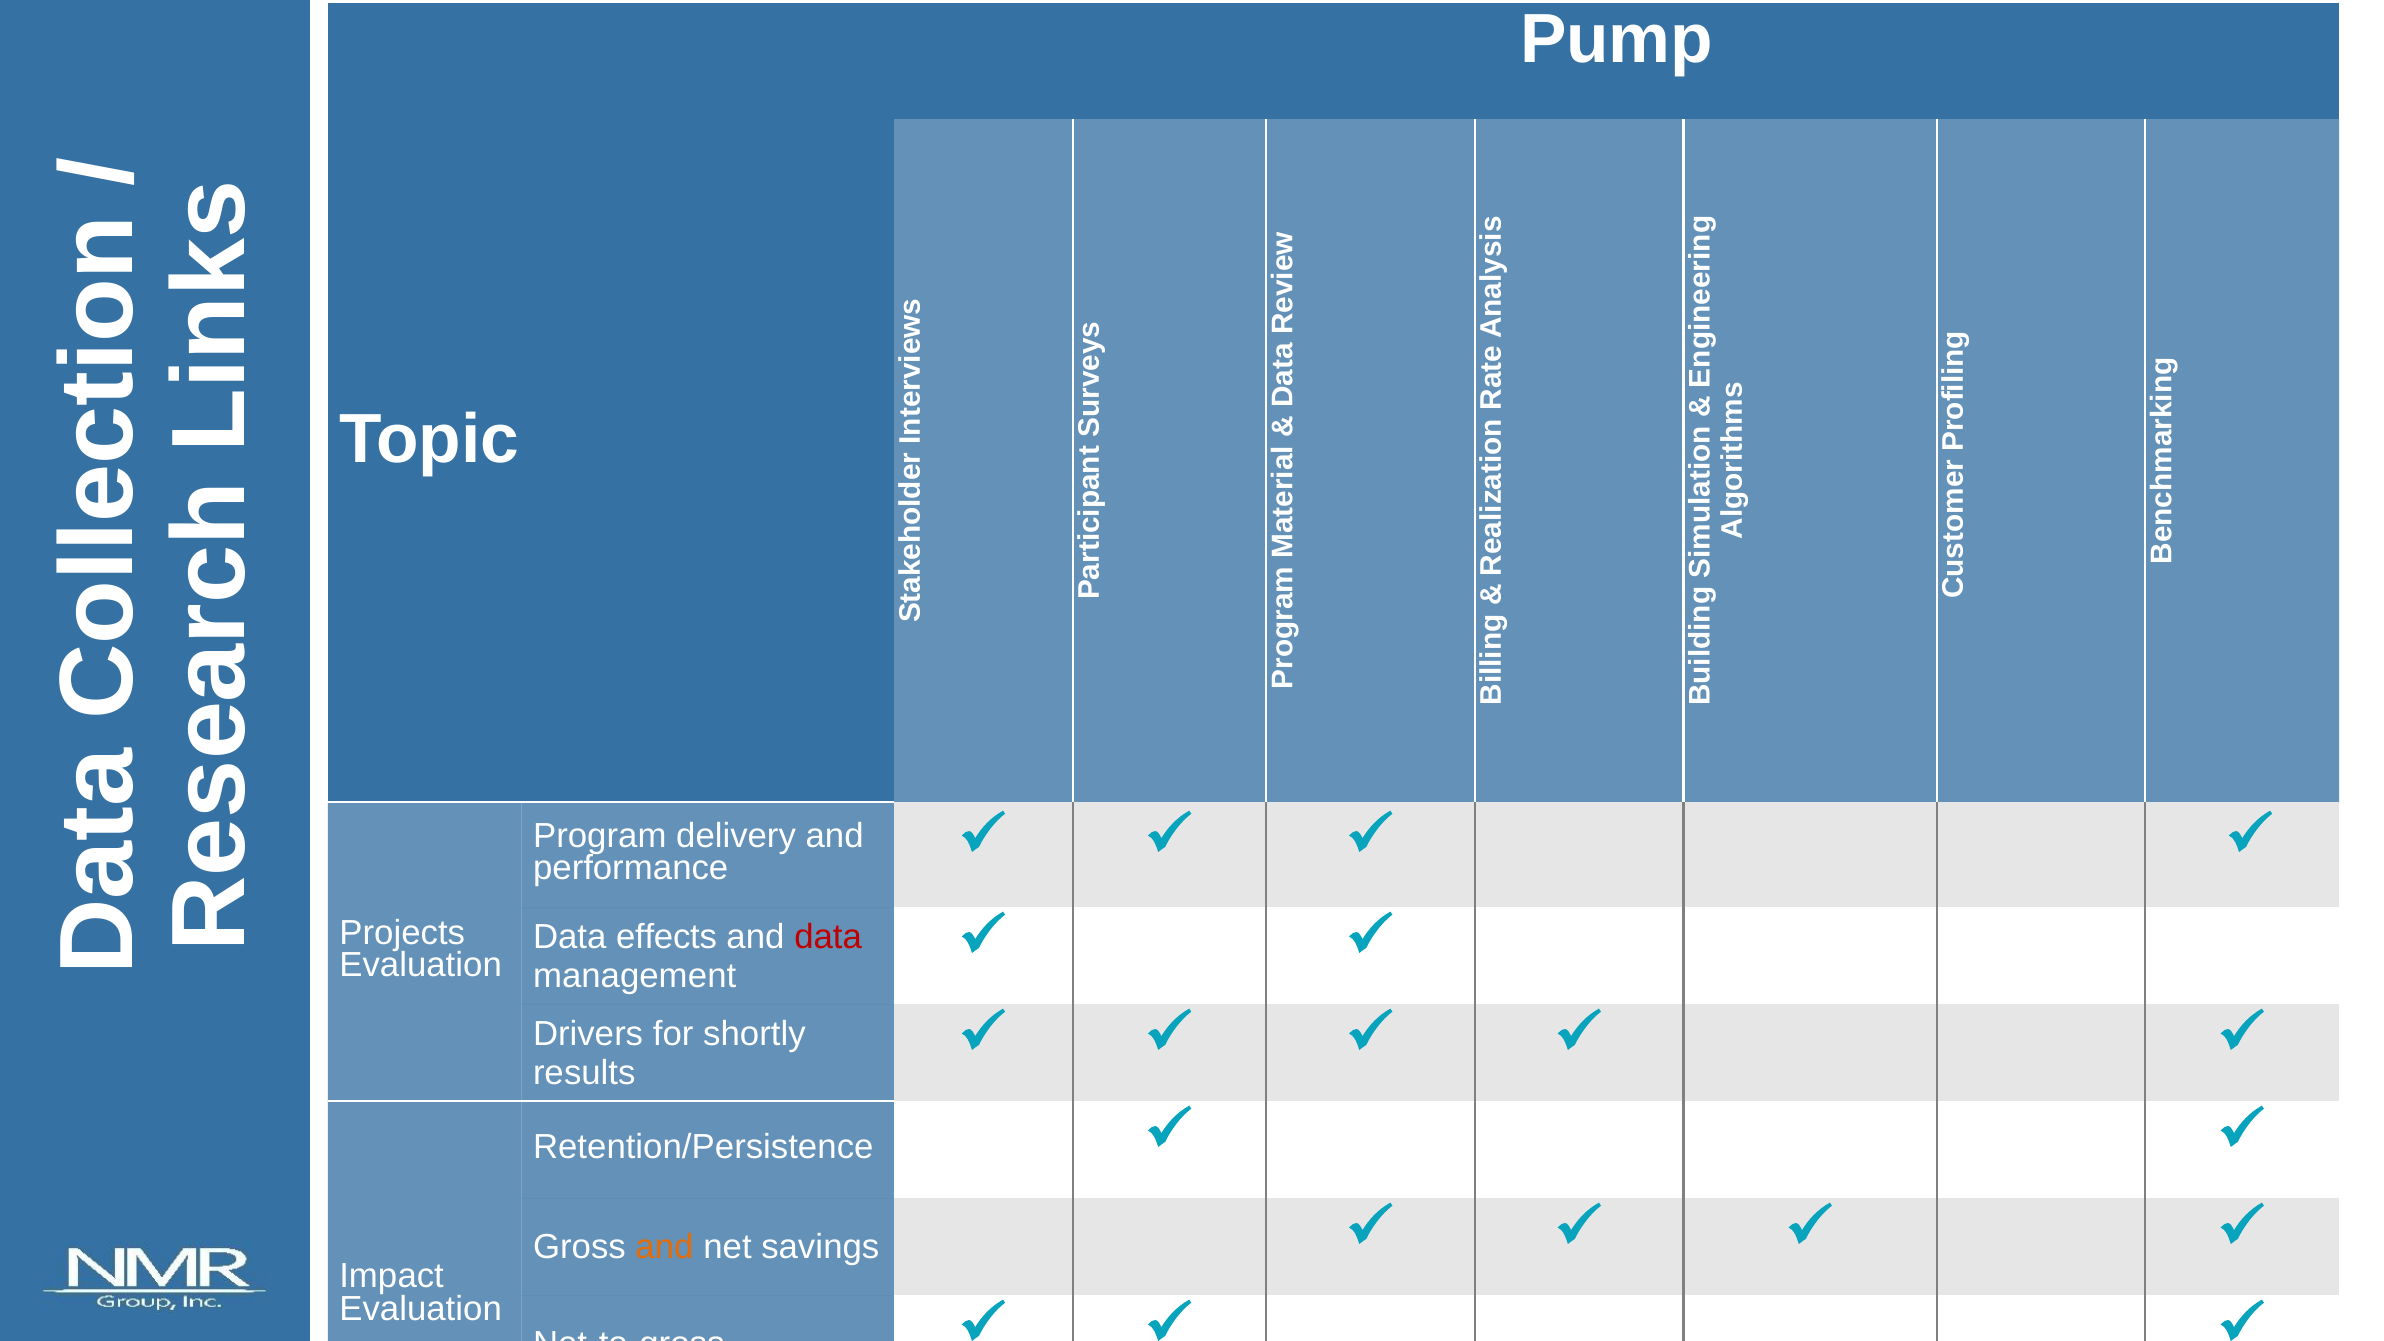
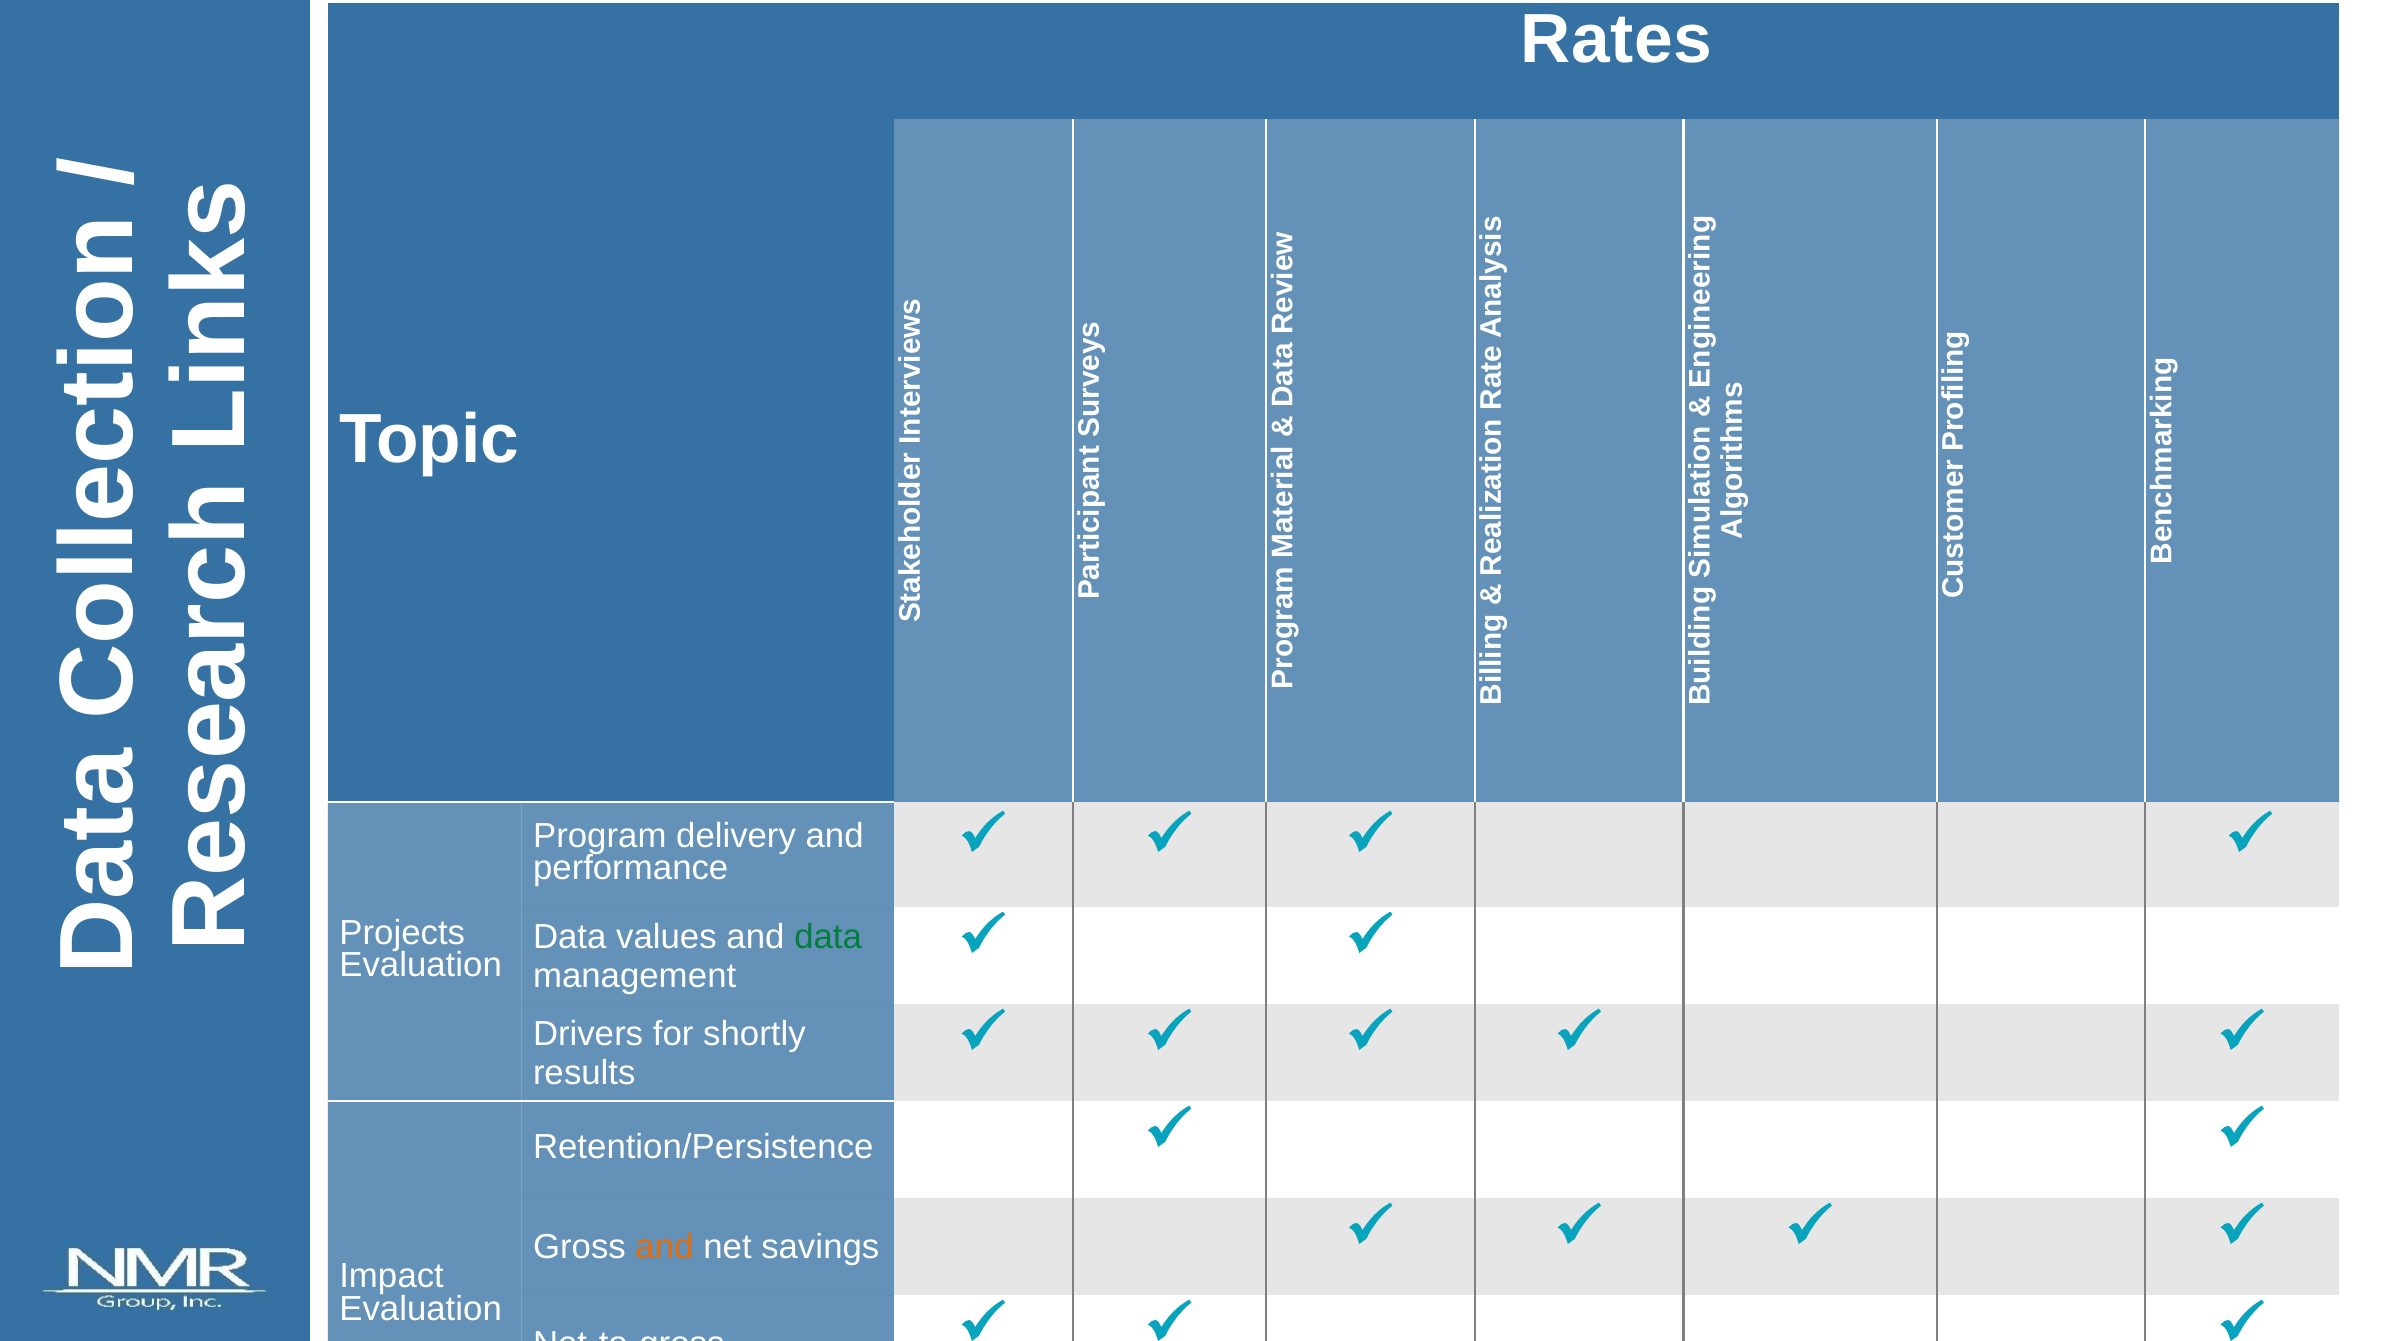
Pump: Pump -> Rates (1616, 39)
effects: effects -> values (666, 937)
data colour: red -> green (828, 937)
